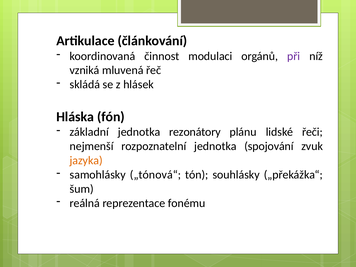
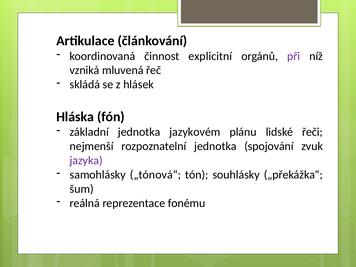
modulaci: modulaci -> explicitní (210, 56)
rezonátory: rezonátory -> jazykovém (195, 132)
jazyka colour: orange -> purple (86, 161)
